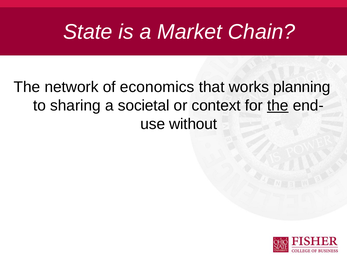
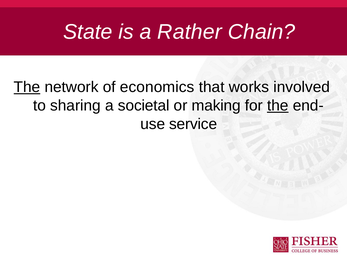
Market: Market -> Rather (190, 32)
The underline: none -> present (27, 87)
planning: planning -> involved (302, 87)
context: context -> making (216, 106)
without: without -> service (193, 124)
